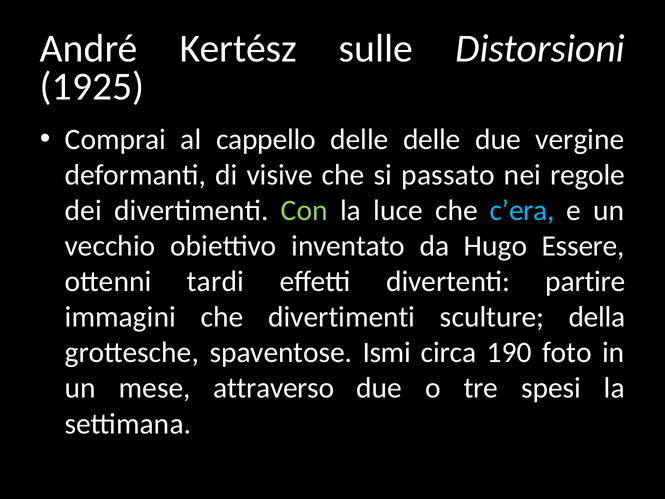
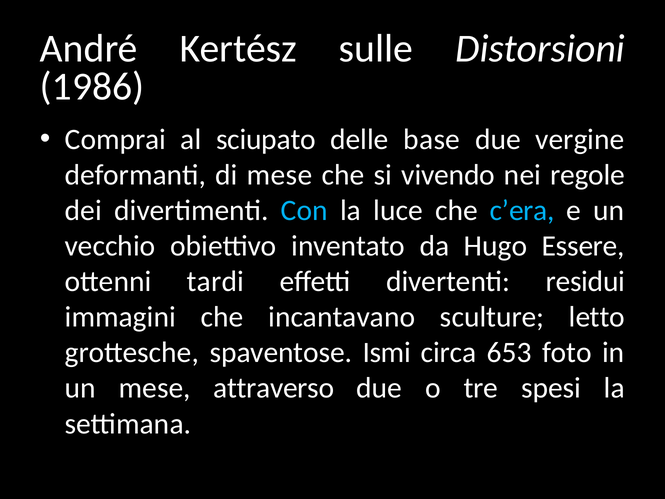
1925: 1925 -> 1986 (92, 87)
cappello: cappello -> sciupato (266, 140)
delle delle: delle -> base (432, 140)
di visive: visive -> mese (280, 175)
passato: passato -> vivendo (448, 175)
Con colour: light green -> light blue (304, 211)
partire: partire -> residui (585, 282)
che divertimenti: divertimenti -> incantavano (342, 317)
della: della -> letto (597, 317)
190: 190 -> 653 (509, 353)
